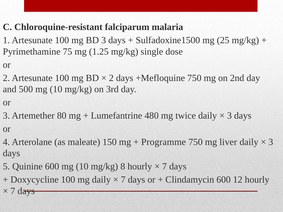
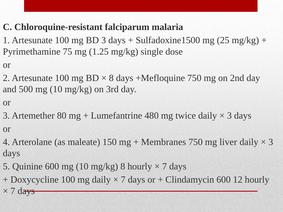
2: 2 -> 8 (111, 78)
Programme: Programme -> Membranes (164, 142)
